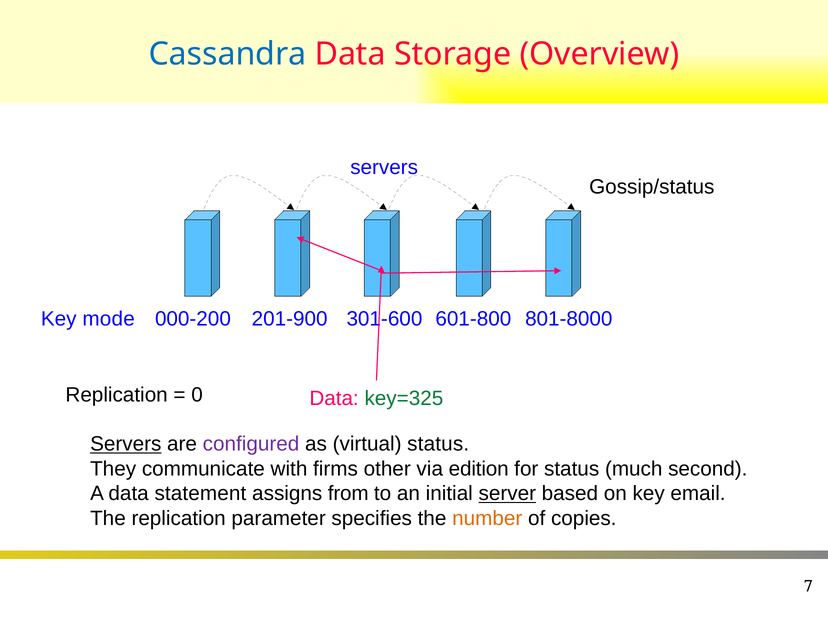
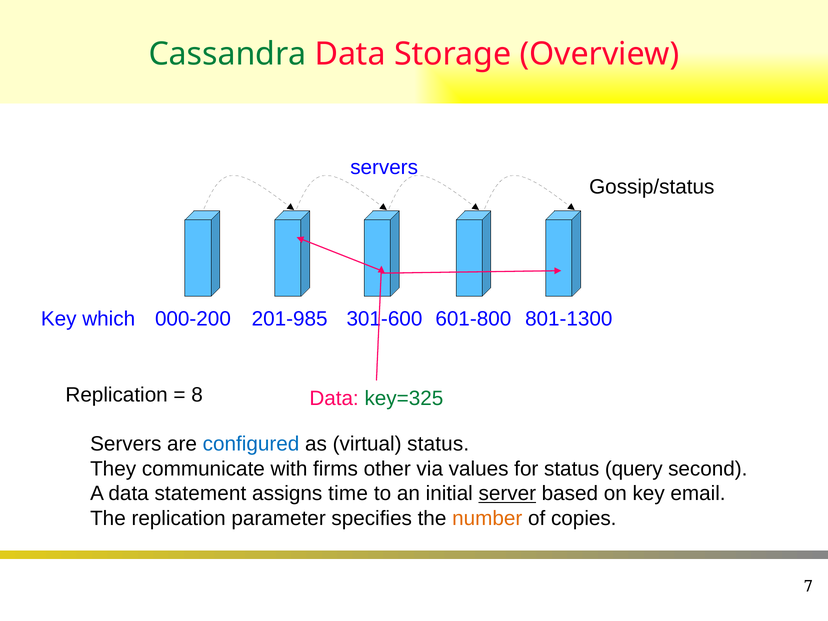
Cassandra colour: blue -> green (228, 54)
mode: mode -> which (109, 319)
201-900: 201-900 -> 201-985 (290, 319)
801-8000: 801-8000 -> 801-1300 (569, 319)
0: 0 -> 8 (197, 395)
Servers underline: present -> none (126, 444)
configured colour: purple -> blue (251, 444)
edition: edition -> values (479, 469)
much: much -> query (634, 469)
from: from -> time (348, 494)
